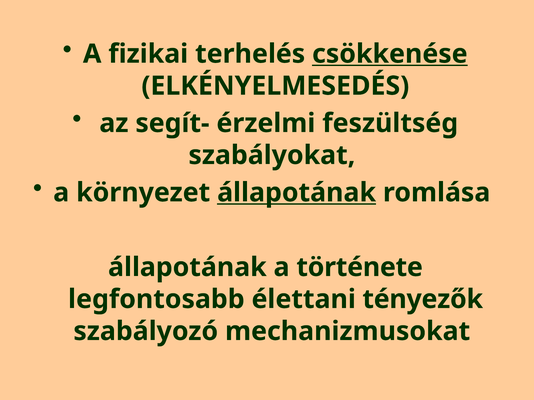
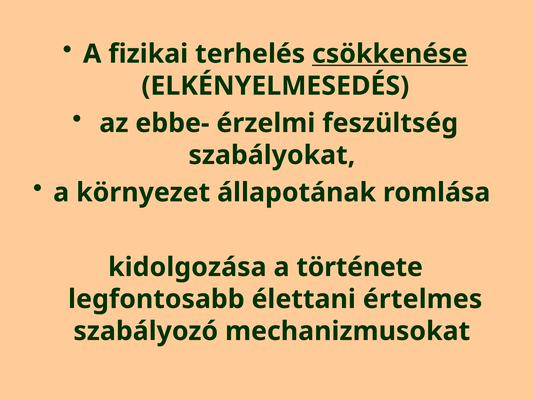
segít-: segít- -> ebbe- (172, 123)
állapotának underline: present -> none (297, 193)
állapotának: állapotának -> kidolgozása (187, 268)
tényezők: tényezők -> értelmes (423, 300)
